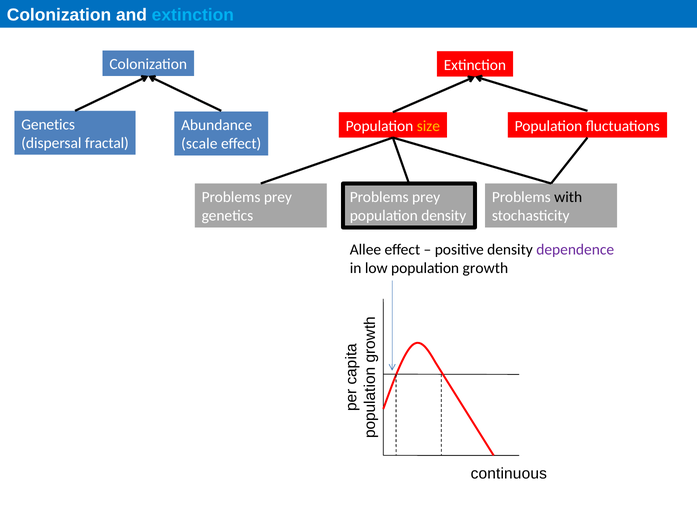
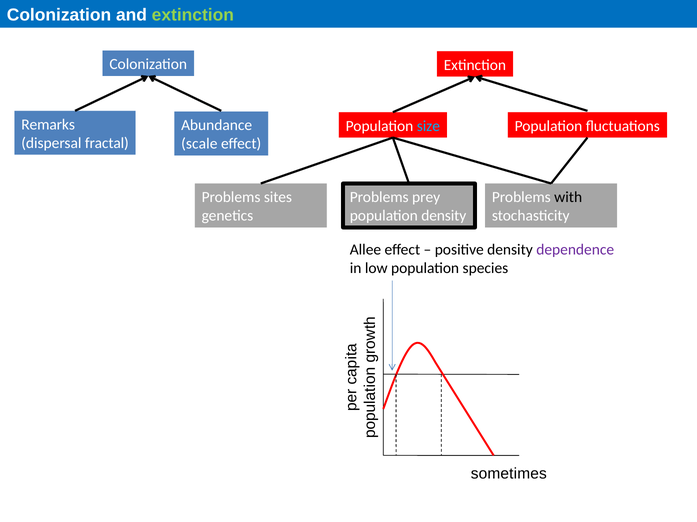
extinction colour: light blue -> light green (193, 15)
Genetics: Genetics -> Remarks (48, 125)
size colour: yellow -> light blue (428, 126)
prey: prey -> sites (278, 198)
growth: growth -> species (485, 269)
continuous: continuous -> sometimes (509, 474)
